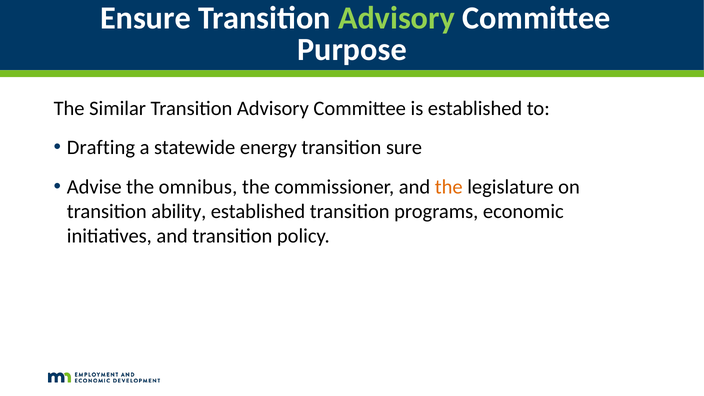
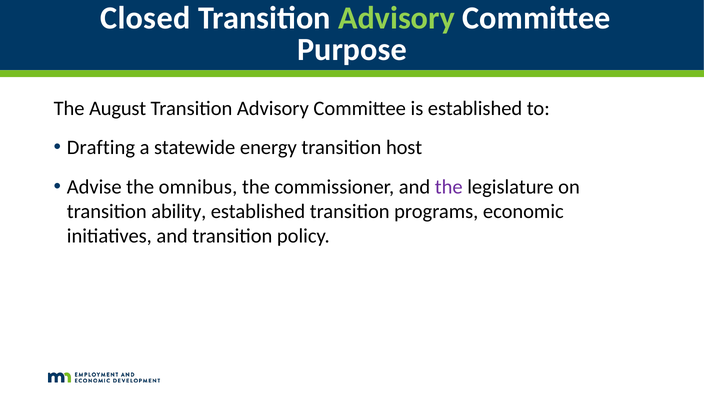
Ensure: Ensure -> Closed (145, 18)
Similar: Similar -> August (118, 108)
sure: sure -> host (404, 148)
the colour: orange -> purple (449, 187)
